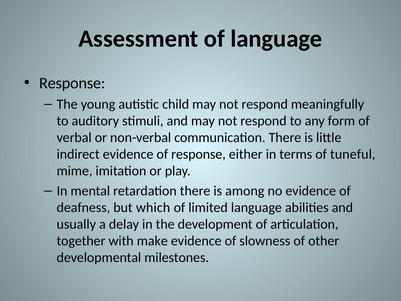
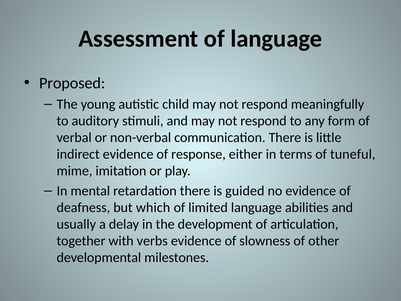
Response: Response -> Proposed (72, 83)
among: among -> guided (245, 191)
make: make -> verbs (152, 241)
